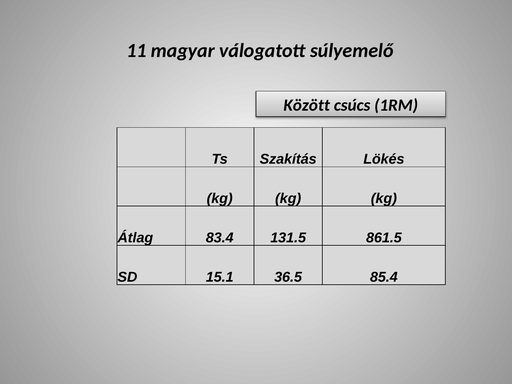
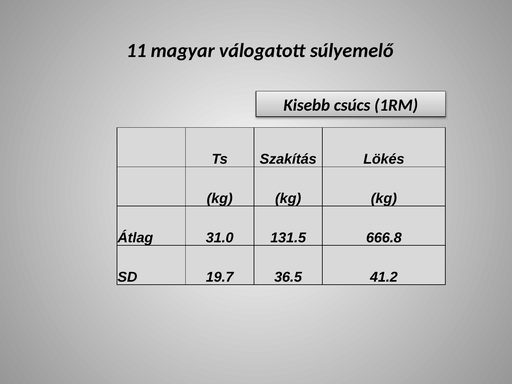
Között: Között -> Kisebb (307, 105)
83.4: 83.4 -> 31.0 (220, 238)
861.5: 861.5 -> 666.8 (384, 238)
15.1: 15.1 -> 19.7 (220, 277)
85.4: 85.4 -> 41.2 (384, 277)
